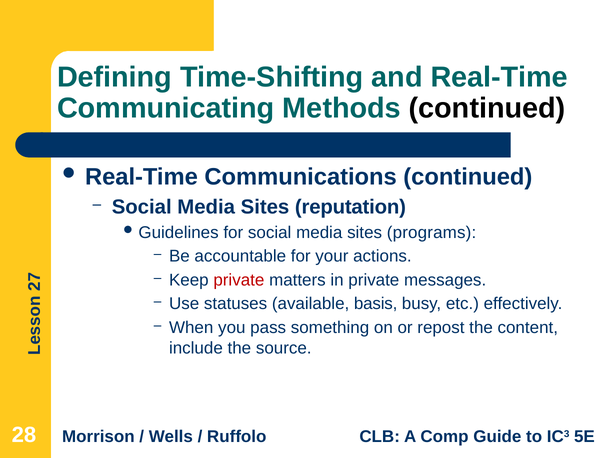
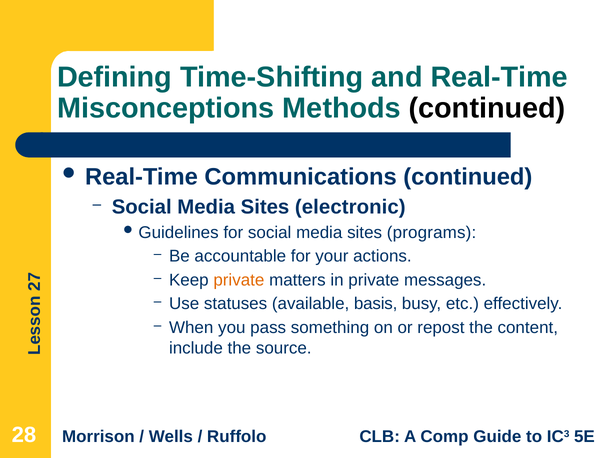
Communicating: Communicating -> Misconceptions (166, 108)
reputation: reputation -> electronic (350, 207)
private colour: red -> orange (239, 280)
